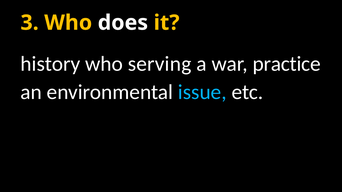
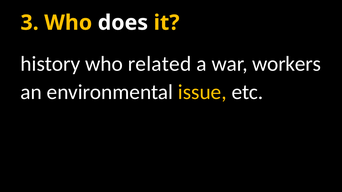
serving: serving -> related (160, 64)
practice: practice -> workers (287, 64)
issue colour: light blue -> yellow (202, 92)
